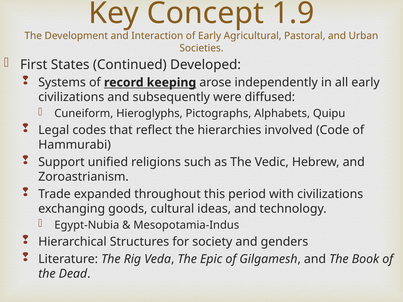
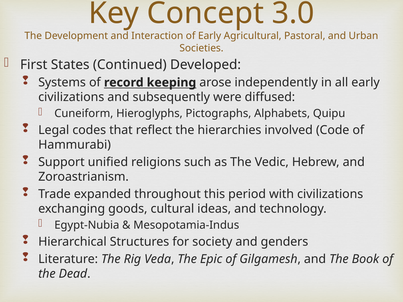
1.9: 1.9 -> 3.0 (293, 13)
